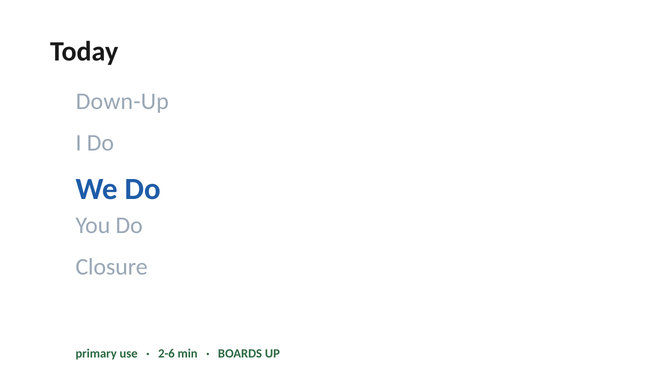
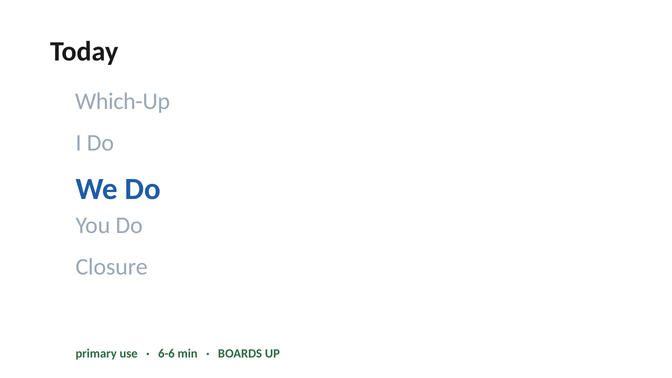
Down-Up: Down-Up -> Which-Up (123, 102)
2-6: 2-6 -> 6-6 (166, 354)
